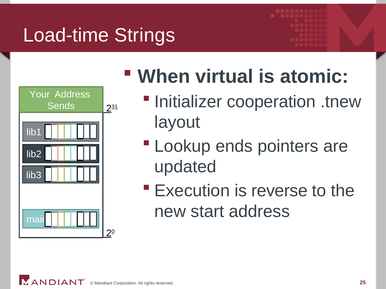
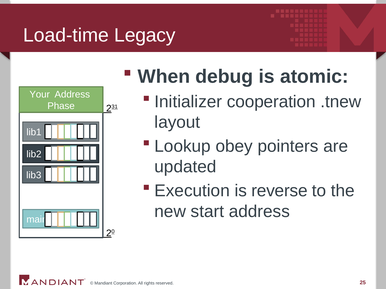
Strings: Strings -> Legacy (145, 35)
virtual: virtual -> debug (224, 77)
Sends: Sends -> Phase (61, 106)
ends: ends -> obey (234, 147)
